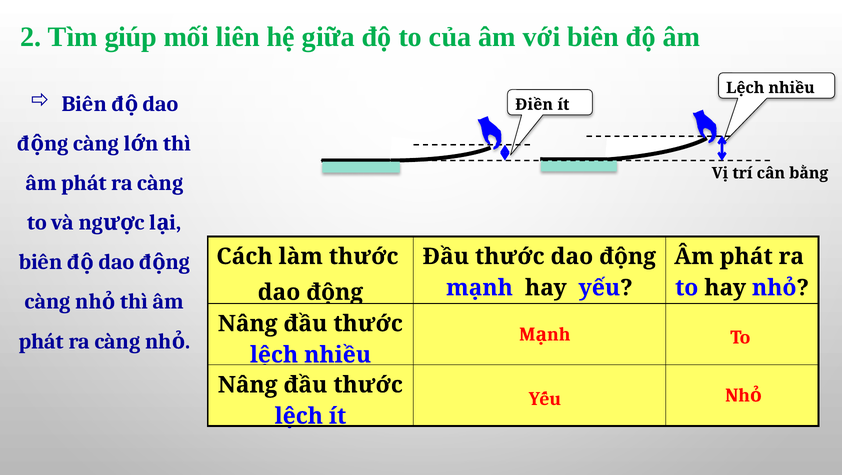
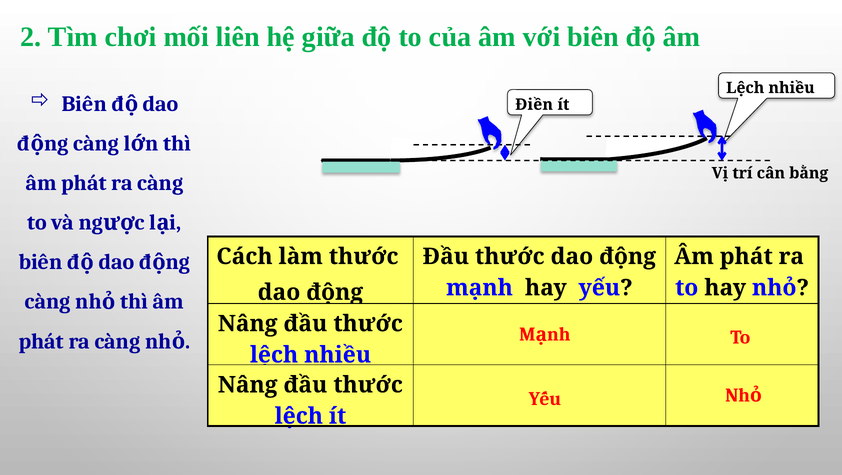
giúp: giúp -> chơi (131, 37)
